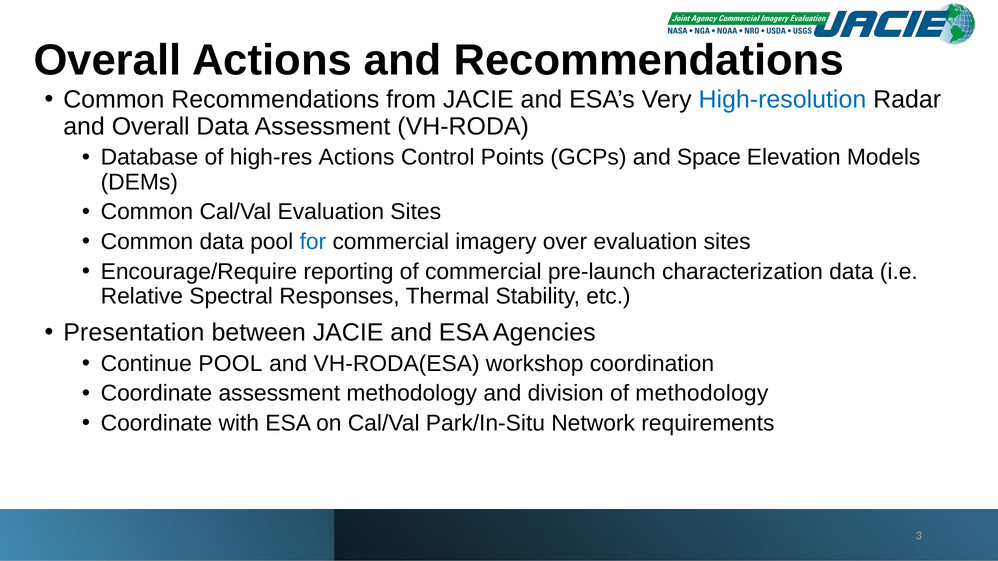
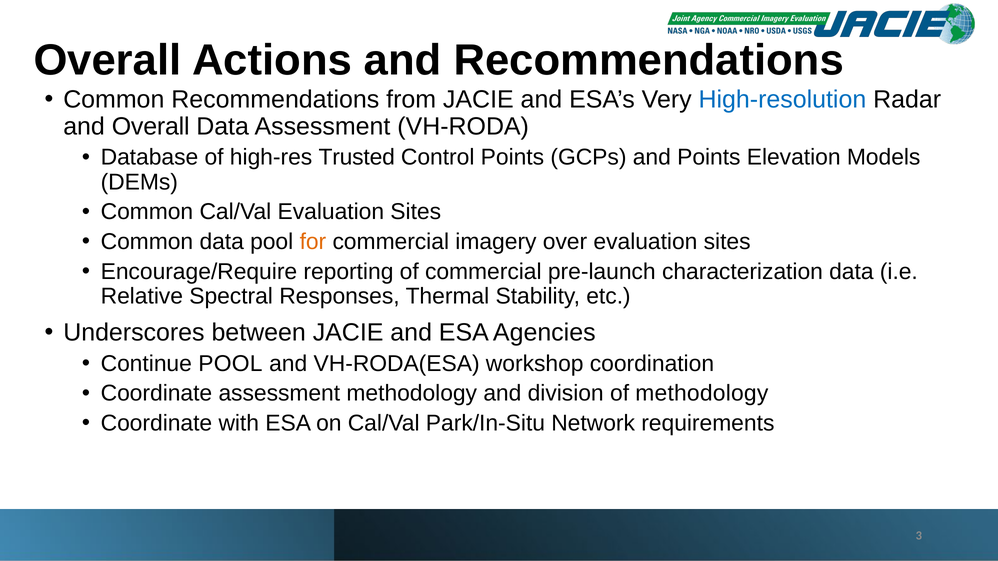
high-res Actions: Actions -> Trusted (357, 158)
and Space: Space -> Points (709, 158)
for colour: blue -> orange (313, 242)
Presentation: Presentation -> Underscores (134, 333)
